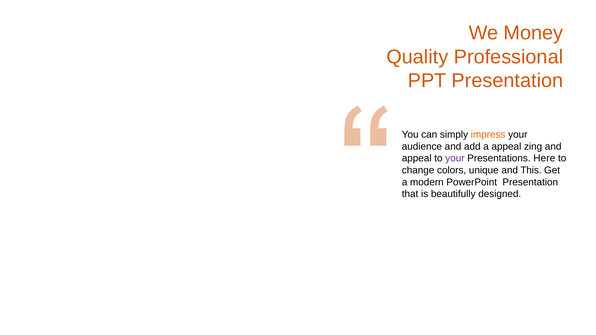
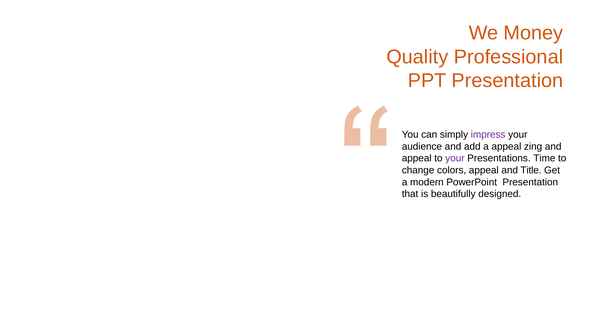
impress colour: orange -> purple (488, 135)
Here: Here -> Time (544, 158)
colors unique: unique -> appeal (484, 170)
This: This -> Title (531, 170)
